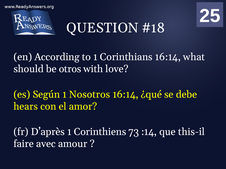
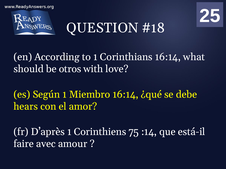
Nosotros: Nosotros -> Miembro (90, 95)
73: 73 -> 75 (134, 132)
this-il: this-il -> está-il (192, 132)
